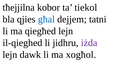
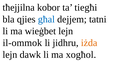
tiekol: tiekol -> tiegħi (86, 7)
qiegħed: qiegħed -> wieġbet (40, 31)
il-qieghed: il-qieghed -> il-ommok (22, 43)
iżda colour: purple -> orange (89, 43)
